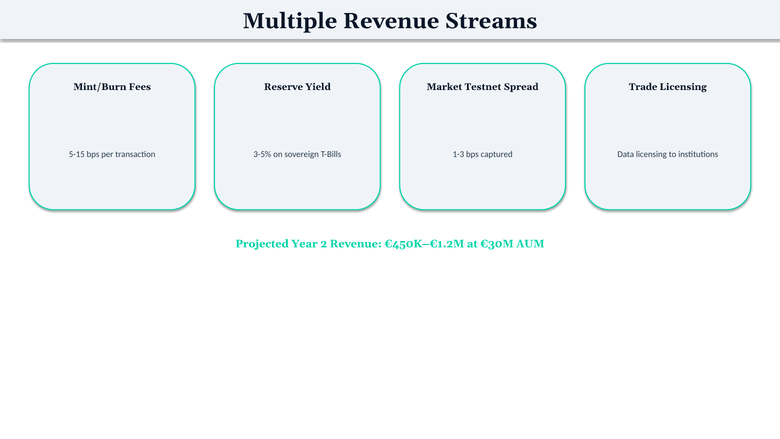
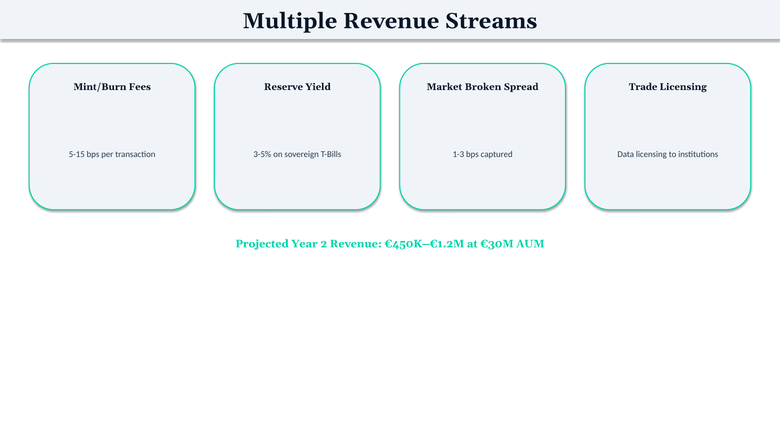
Testnet: Testnet -> Broken (483, 87)
